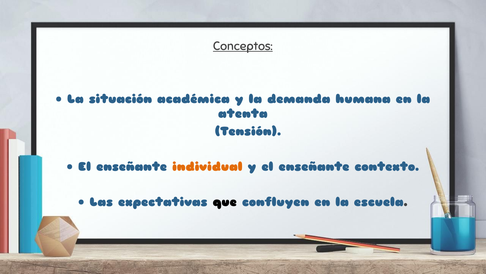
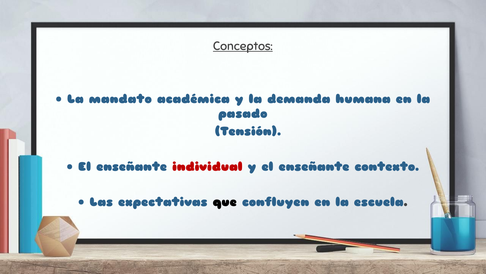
situación: situación -> mandato (120, 99)
atenta: atenta -> pasado (243, 114)
individual colour: orange -> red (207, 166)
